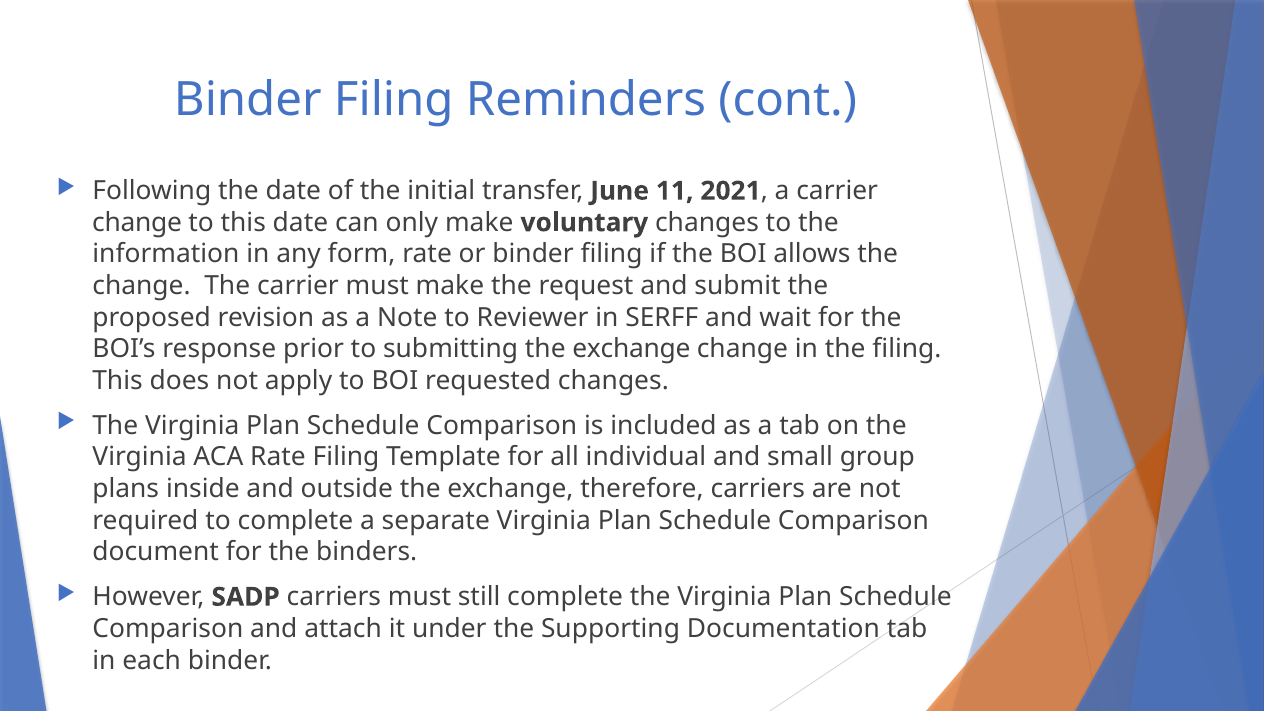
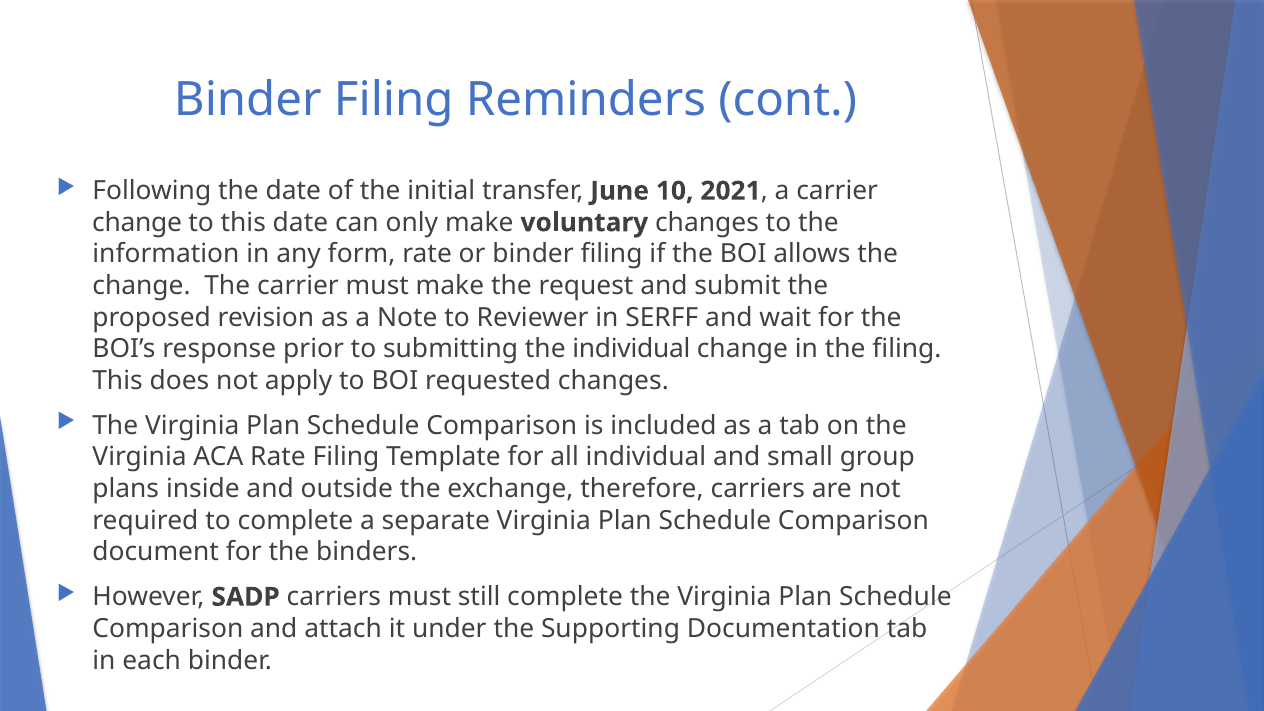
11: 11 -> 10 (675, 191)
submitting the exchange: exchange -> individual (631, 349)
